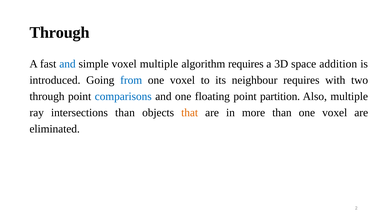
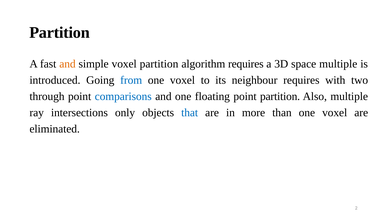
Through: Through -> Partition (60, 33)
and colour: blue -> orange (67, 64)
voxel multiple: multiple -> partition (159, 64)
space addition: addition -> multiple (338, 64)
intersections than: than -> only (125, 113)
that colour: orange -> blue (190, 113)
